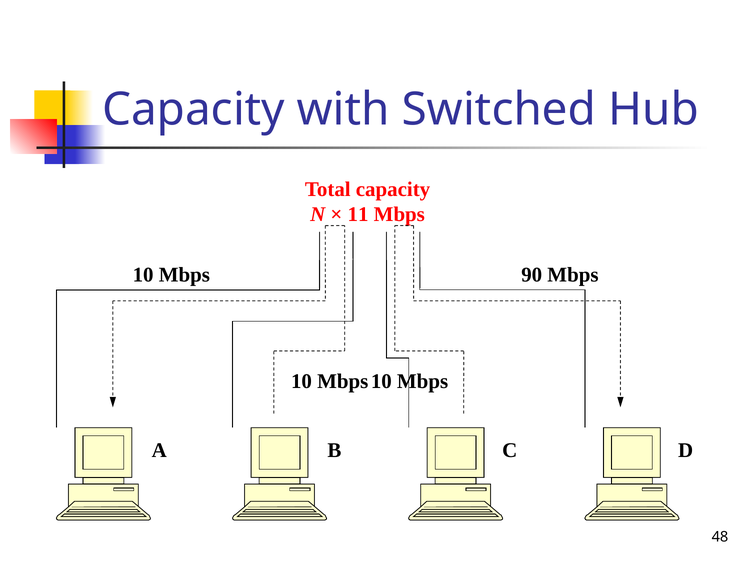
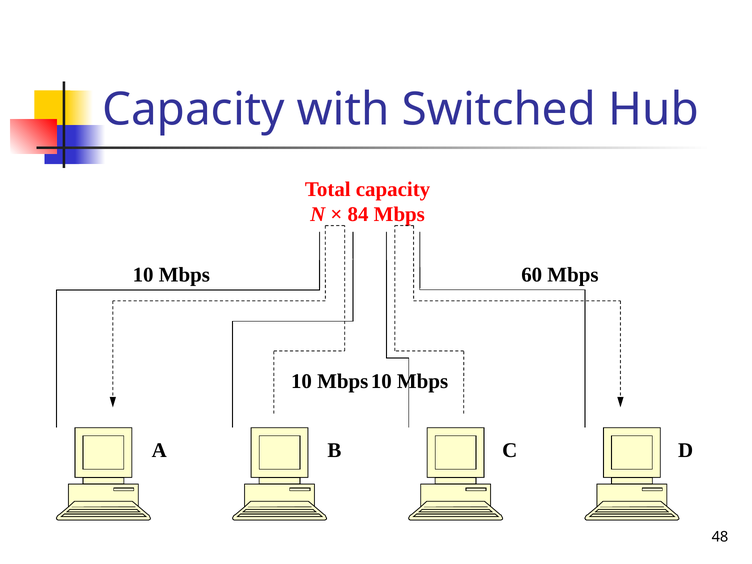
11: 11 -> 84 (358, 215)
90: 90 -> 60 (532, 275)
